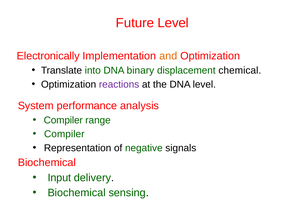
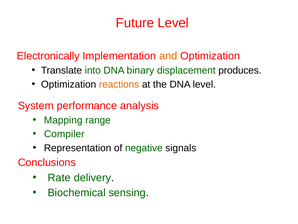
chemical: chemical -> produces (240, 70)
reactions colour: purple -> orange (119, 84)
Compiler: Compiler -> Mapping (63, 120)
Biochemical: Biochemical -> Conclusions (47, 162)
Input: Input -> Rate (59, 177)
